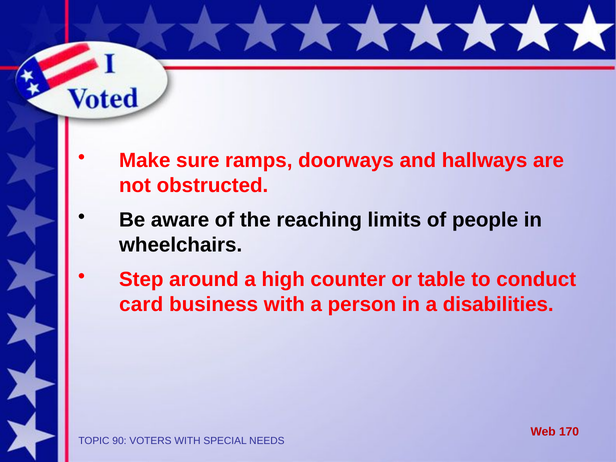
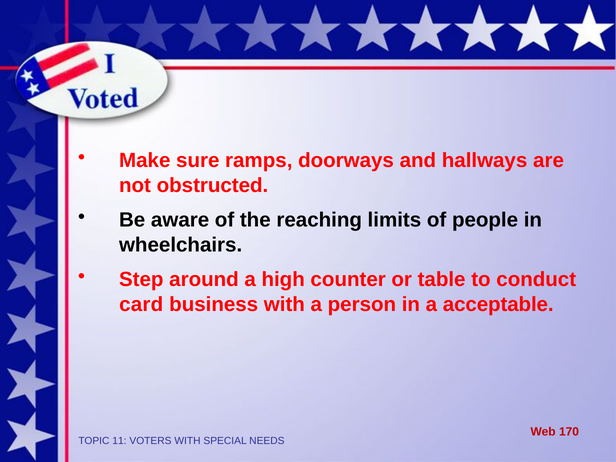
disabilities: disabilities -> acceptable (498, 304)
90: 90 -> 11 (119, 441)
